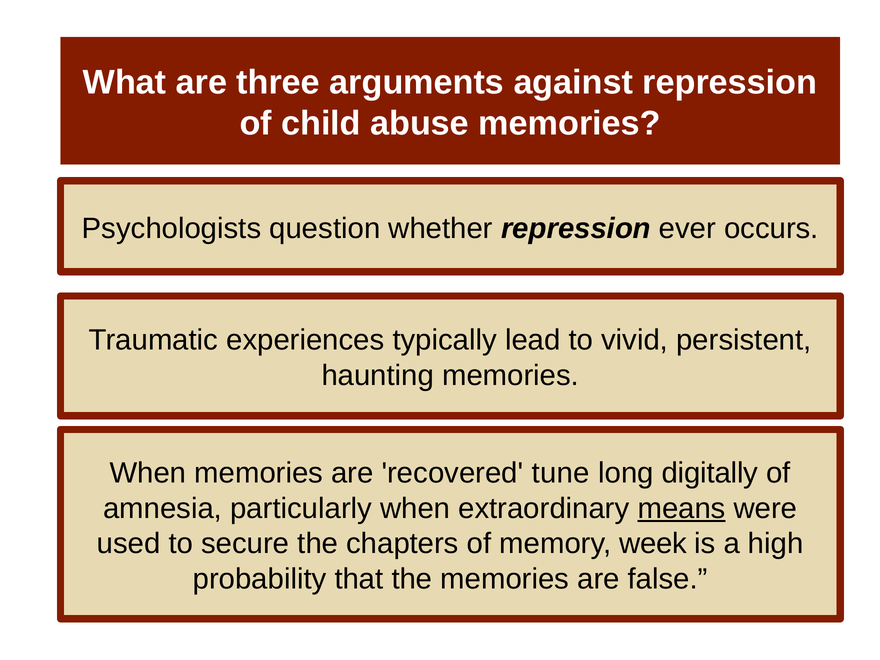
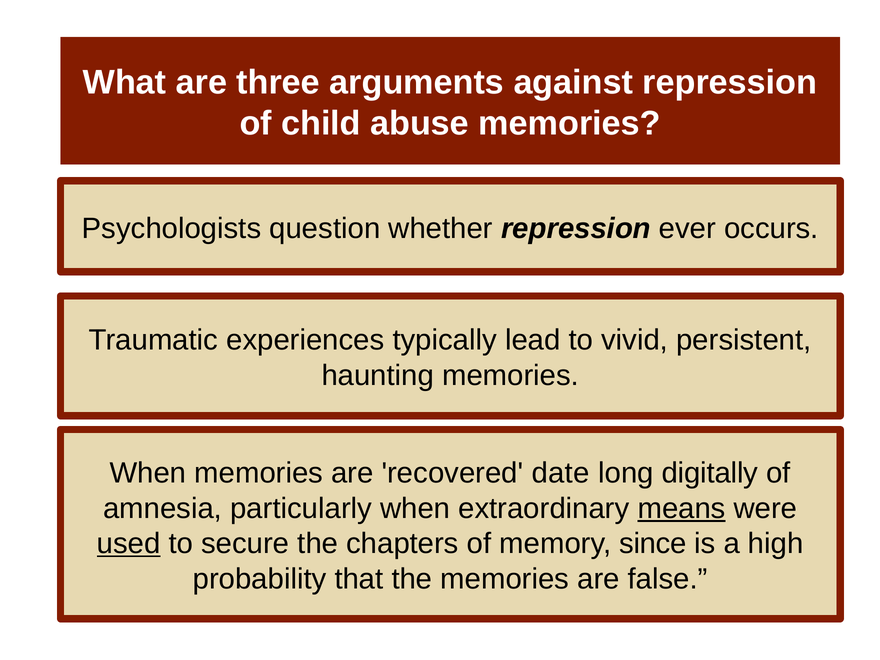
tune: tune -> date (561, 473)
used underline: none -> present (129, 544)
week: week -> since (653, 544)
